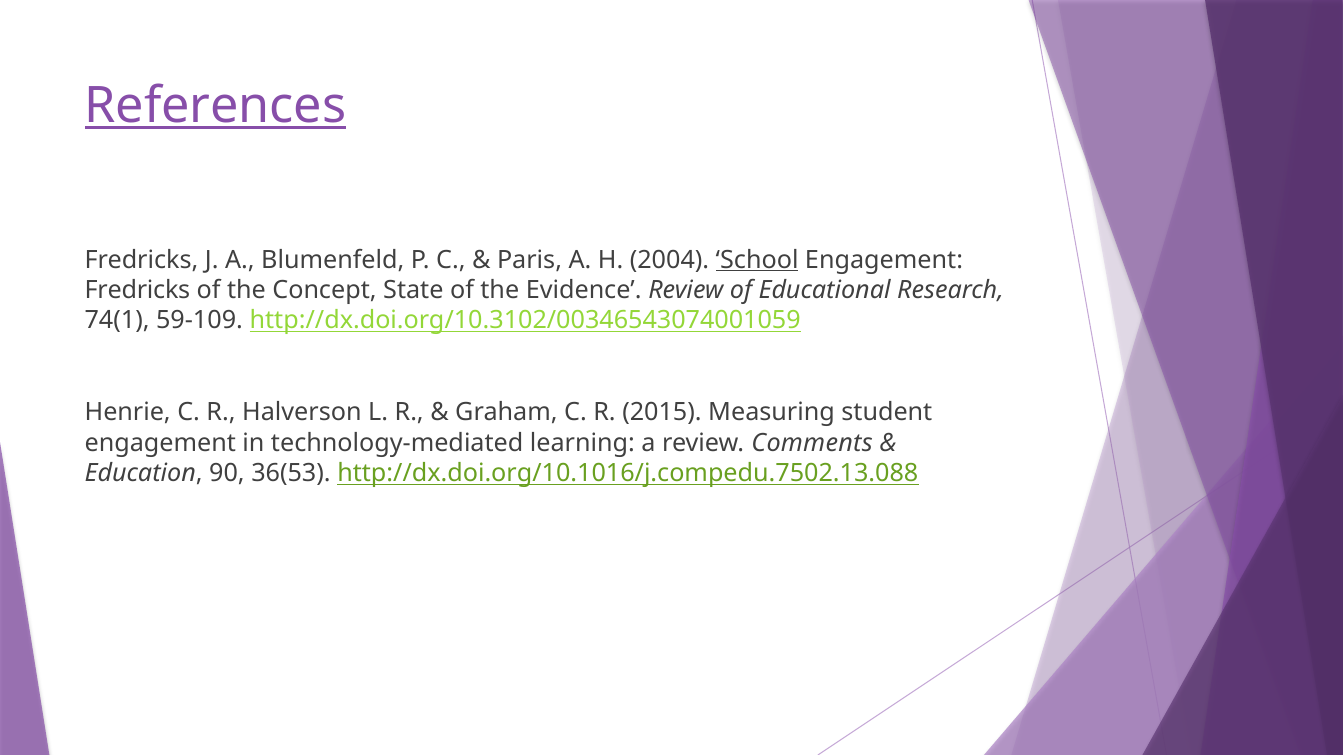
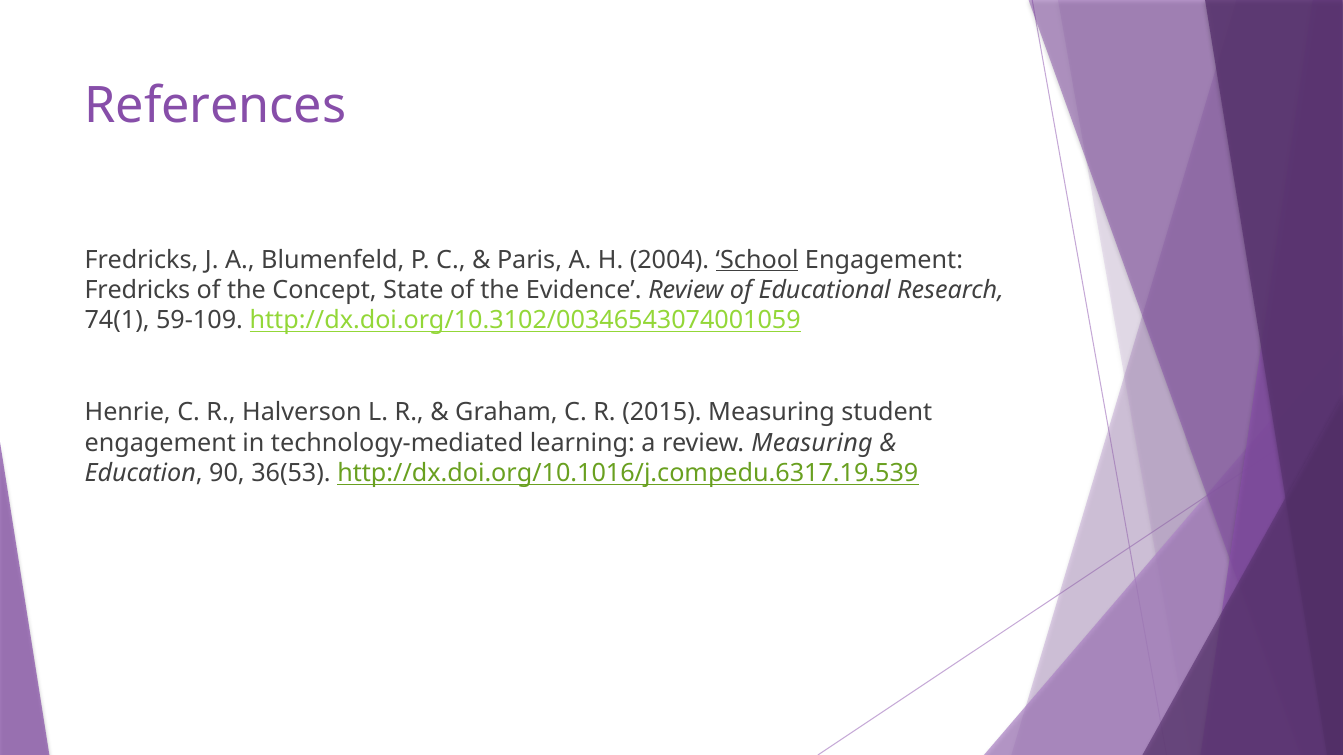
References underline: present -> none (215, 106)
review Comments: Comments -> Measuring (812, 443)
http://dx.doi.org/10.1016/j.compedu.7502.13.088: http://dx.doi.org/10.1016/j.compedu.7502.13.088 -> http://dx.doi.org/10.1016/j.compedu.6317.19.539 (628, 473)
